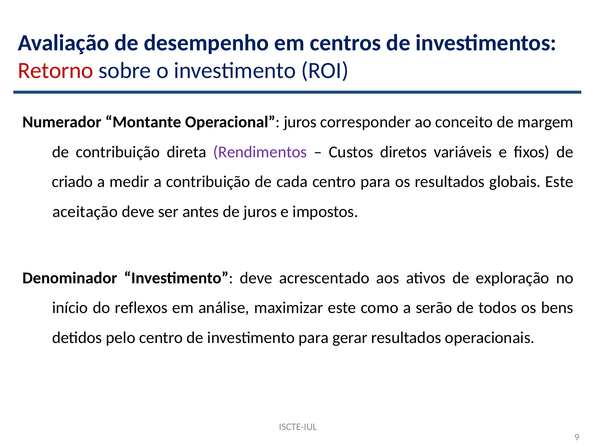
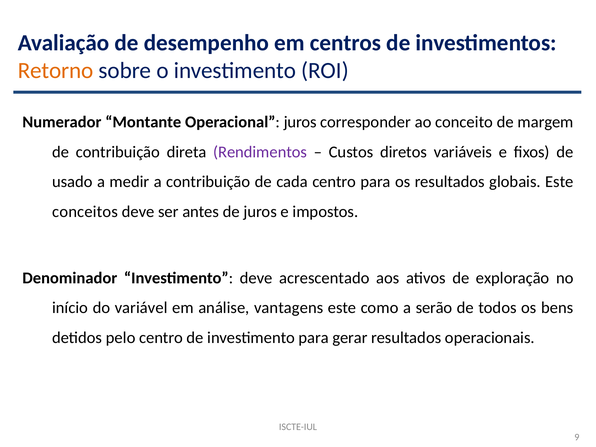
Retorno colour: red -> orange (56, 71)
criado: criado -> usado (72, 182)
aceitação: aceitação -> conceitos (85, 212)
reflexos: reflexos -> variável (141, 308)
maximizar: maximizar -> vantagens (289, 308)
